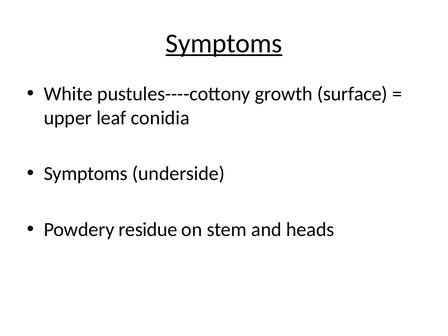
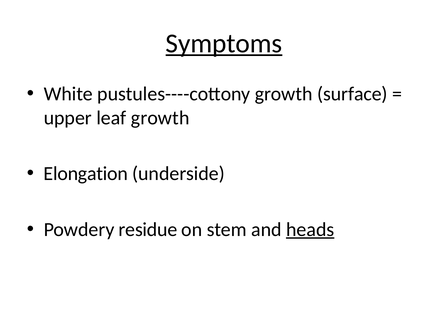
leaf conidia: conidia -> growth (160, 118)
Symptoms: Symptoms -> Elongation (86, 174)
heads underline: none -> present (310, 230)
